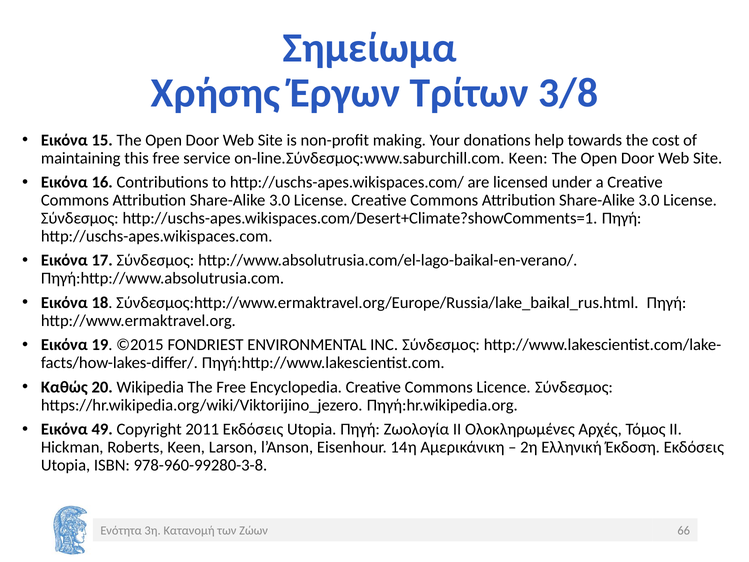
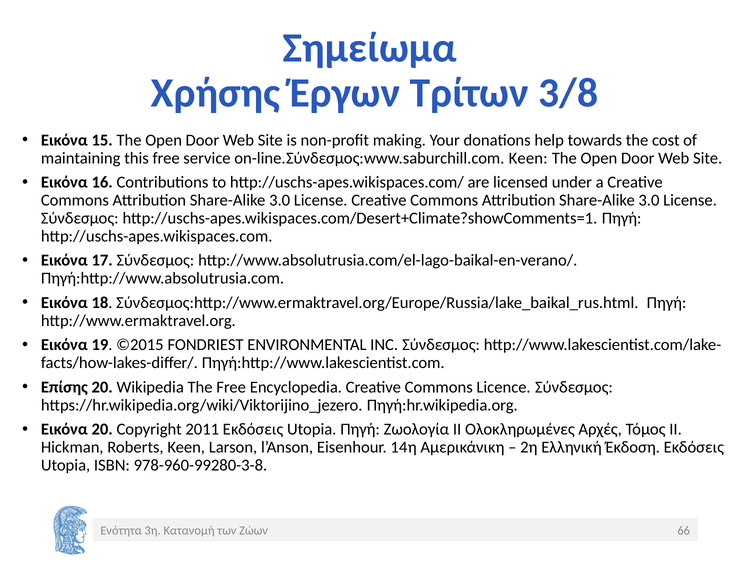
Καθώς: Καθώς -> Επίσης (64, 387)
Εικόνα 49: 49 -> 20 (102, 429)
